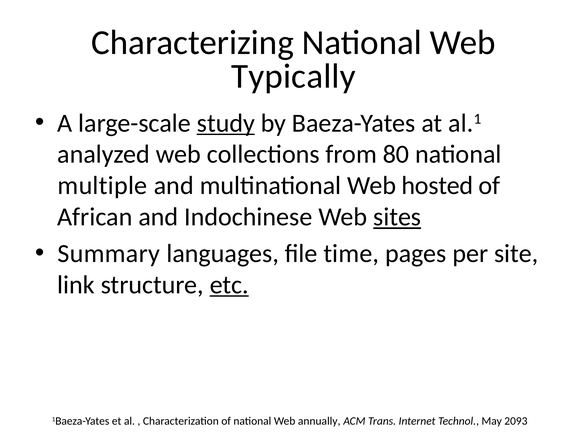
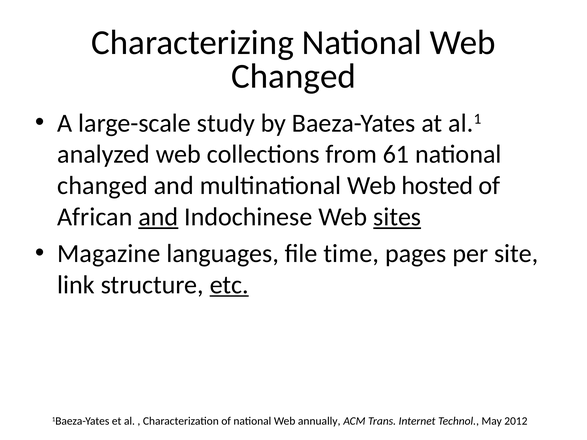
Typically: Typically -> Changed (293, 76)
study underline: present -> none (226, 123)
80: 80 -> 61 (396, 154)
multiple: multiple -> changed (103, 186)
and underline: none -> present (158, 217)
Summary: Summary -> Magazine (109, 254)
2093: 2093 -> 2012 (516, 421)
